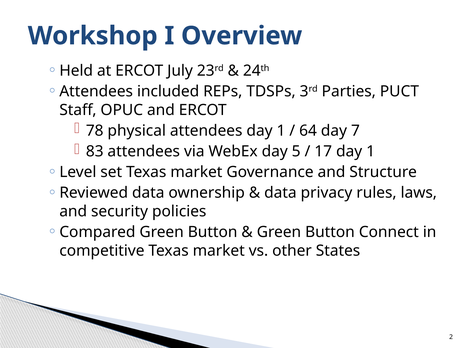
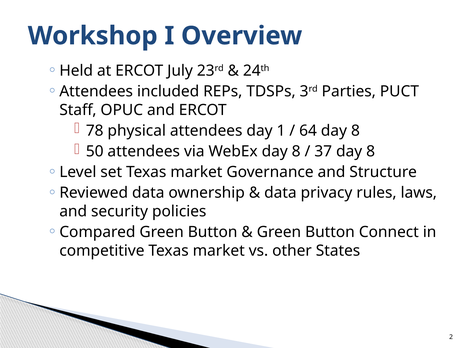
64 day 7: 7 -> 8 (355, 131)
83: 83 -> 50 (95, 152)
WebEx day 5: 5 -> 8 (296, 152)
17: 17 -> 37 (323, 152)
1: 1 -> 8 (371, 152)
